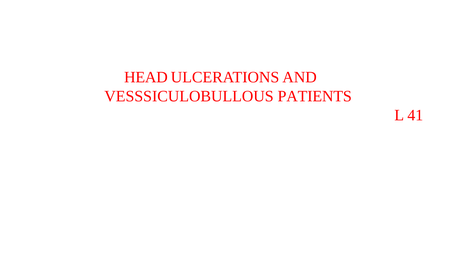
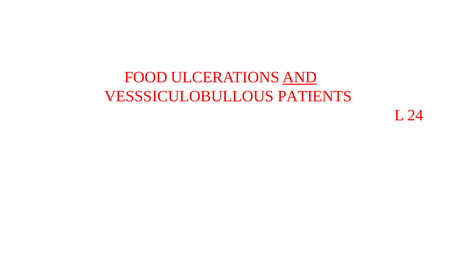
HEAD: HEAD -> FOOD (146, 77)
AND underline: none -> present (300, 77)
41: 41 -> 24 (415, 115)
